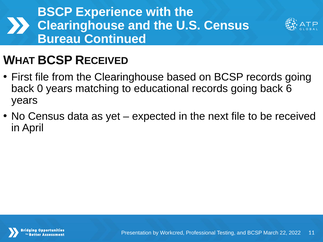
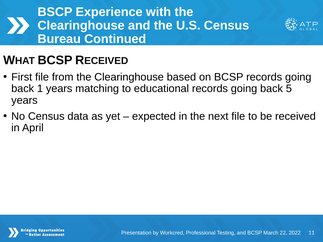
0: 0 -> 1 (40, 89)
6: 6 -> 5 (289, 89)
